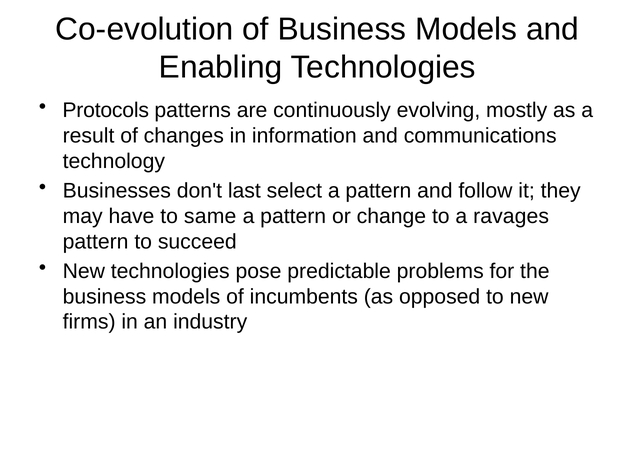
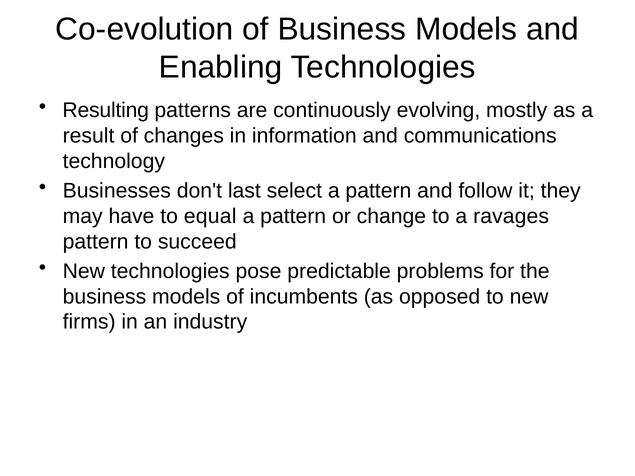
Protocols: Protocols -> Resulting (106, 111)
same: same -> equal (210, 216)
